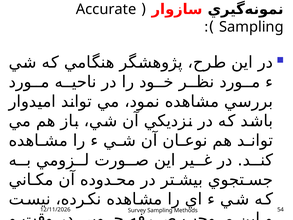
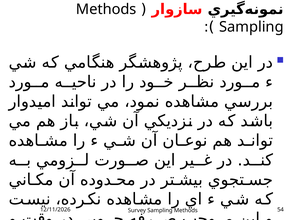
Accurate: Accurate -> Methods (106, 9)
